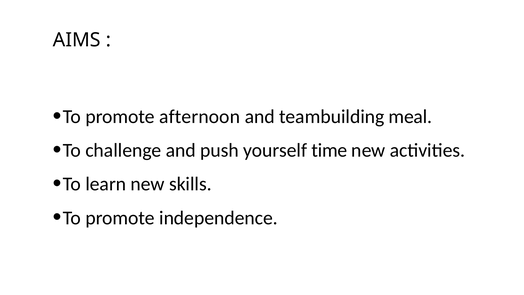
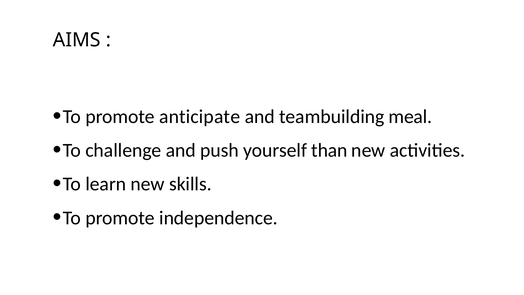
afternoon: afternoon -> anticipate (200, 116)
time: time -> than (329, 150)
